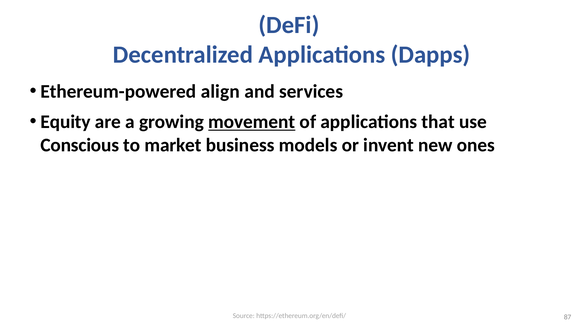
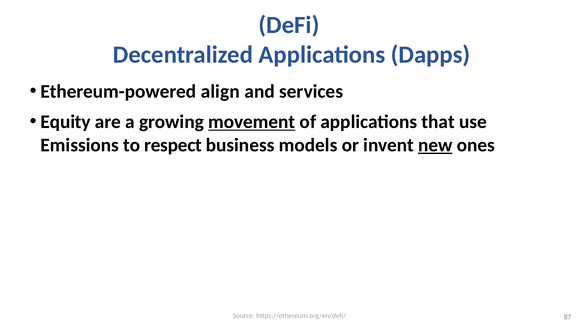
Conscious: Conscious -> Emissions (80, 145)
market: market -> respect (173, 145)
new underline: none -> present (435, 145)
